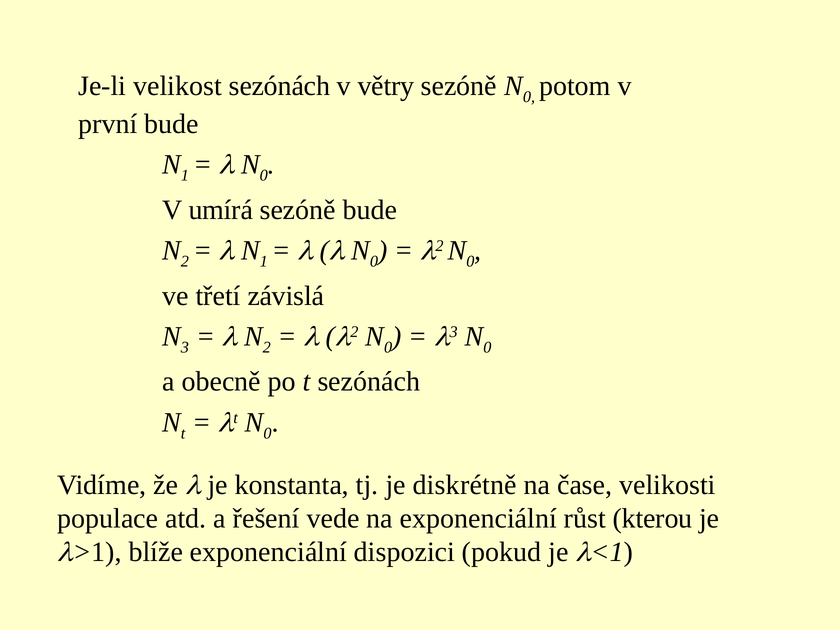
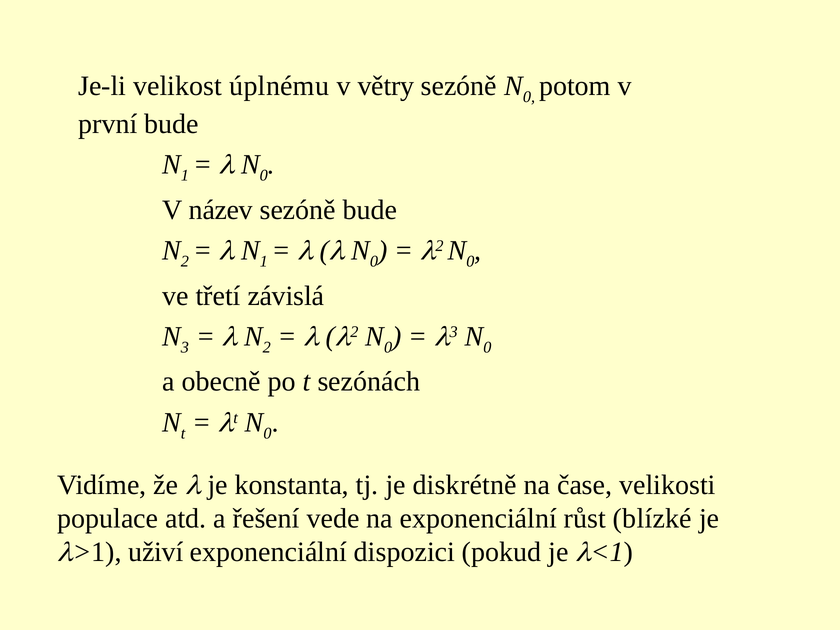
velikost sezónách: sezónách -> úplnému (279, 86)
umírá: umírá -> název (221, 210)
kterou: kterou -> blízké (652, 518)
blíže: blíže -> uživí (156, 552)
